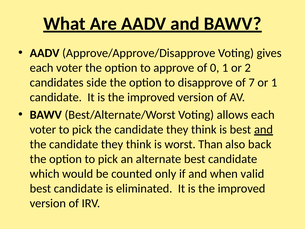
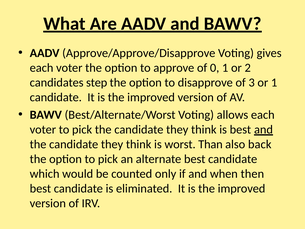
side: side -> step (97, 82)
7: 7 -> 3 (252, 82)
valid: valid -> then (252, 174)
